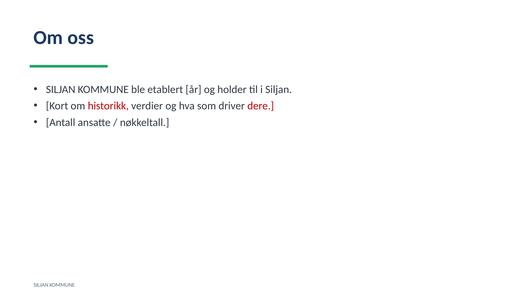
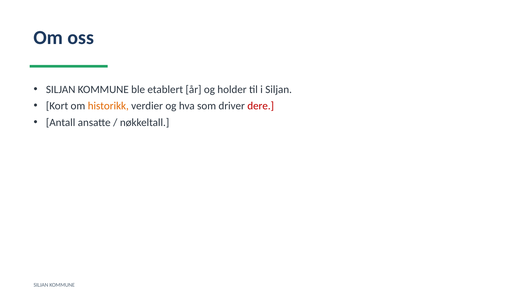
historikk colour: red -> orange (108, 106)
